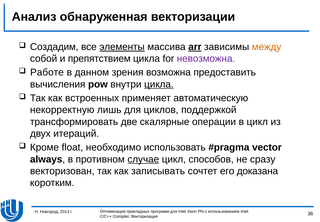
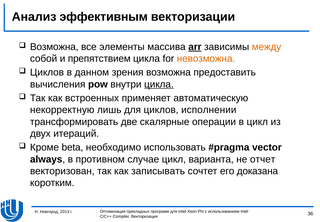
обнаруженная: обнаруженная -> эффективным (104, 17)
Создадим: Создадим -> Возможна (54, 47)
элементы underline: present -> none (122, 47)
невозможна colour: purple -> orange (206, 59)
Работе: Работе -> Циклов (47, 72)
поддержкой: поддержкой -> исполнении (209, 110)
float: float -> beta (72, 147)
случае underline: present -> none (143, 159)
способов: способов -> варианта (211, 159)
сразу: сразу -> отчет (263, 159)
